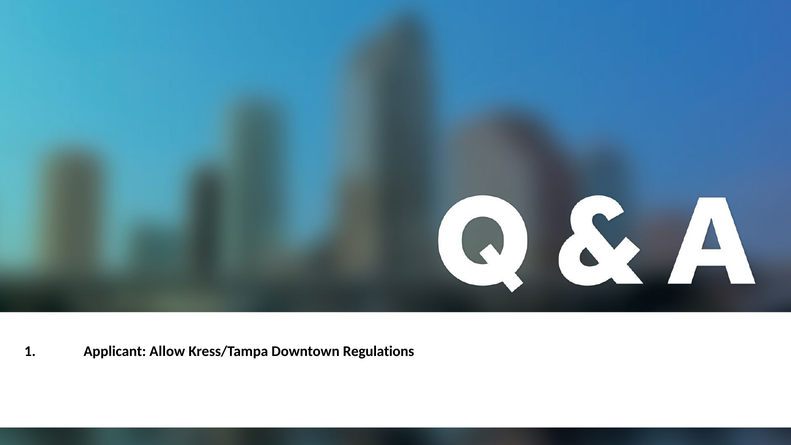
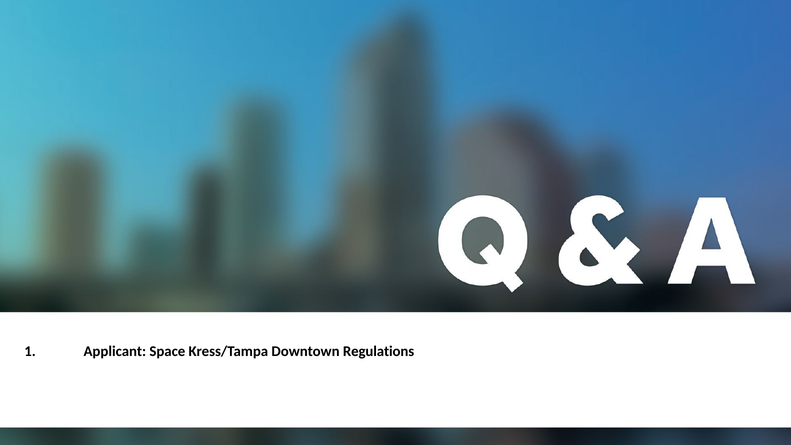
Allow: Allow -> Space (167, 351)
